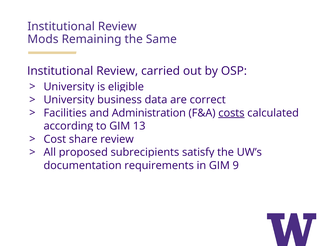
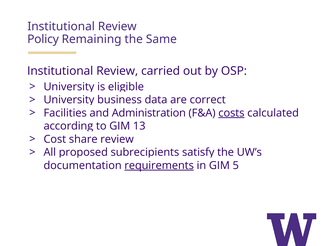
Mods: Mods -> Policy (43, 39)
requirements underline: none -> present (159, 165)
9: 9 -> 5 (236, 165)
